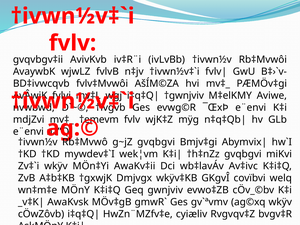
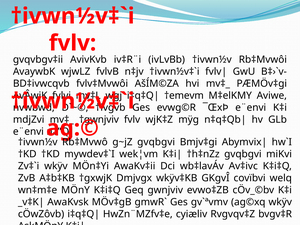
†gwnjviv: †gwnjviv -> †emevm (184, 96)
†emevm: †emevm -> †gwnjviv (99, 120)
